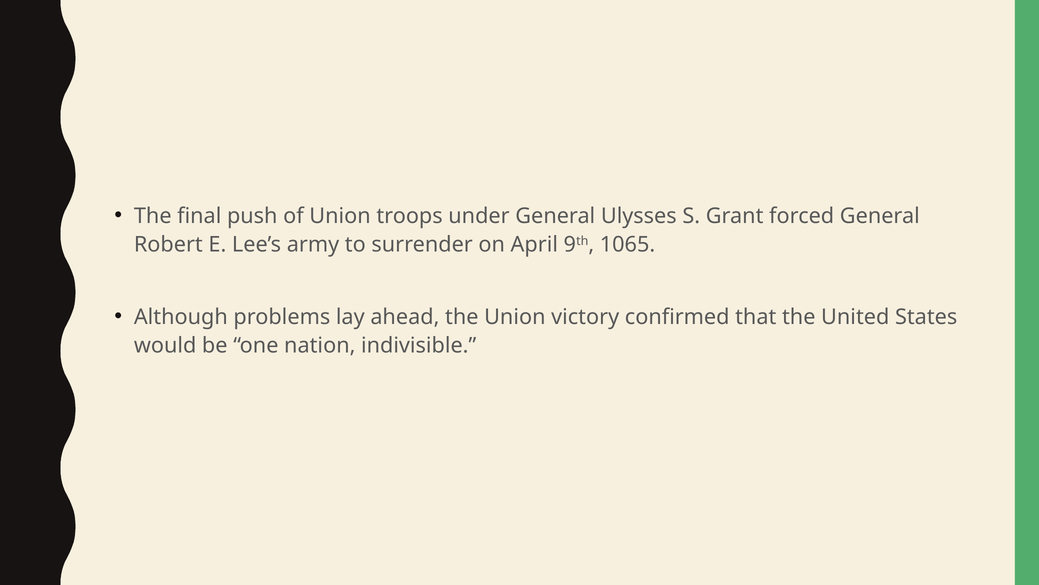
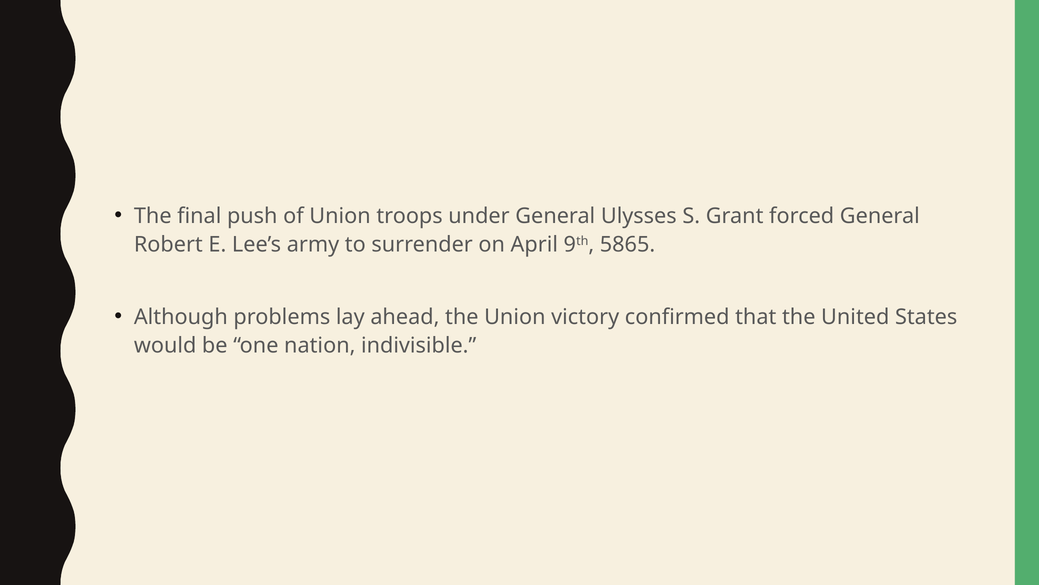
1065: 1065 -> 5865 (628, 244)
